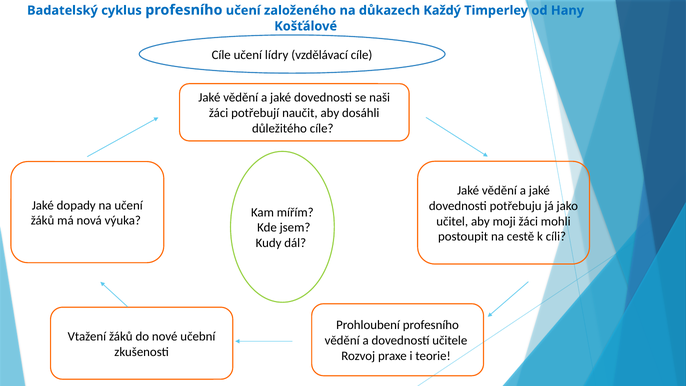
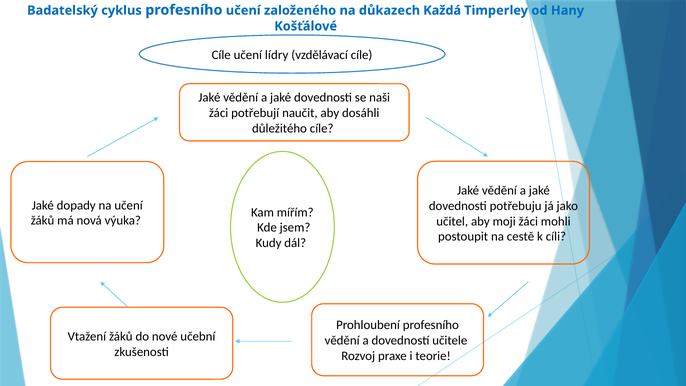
Každý: Každý -> Každá (442, 10)
